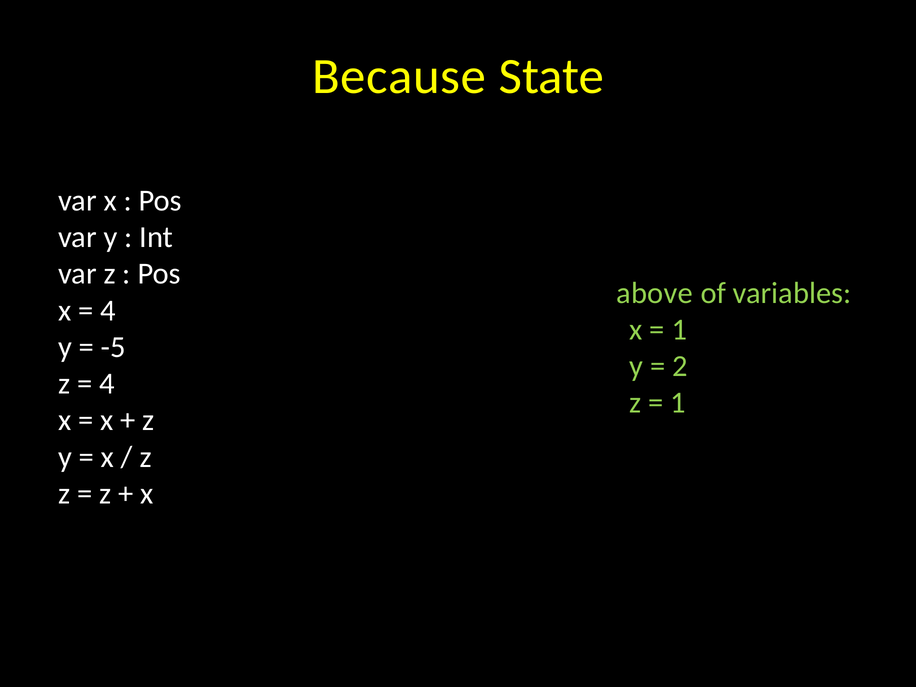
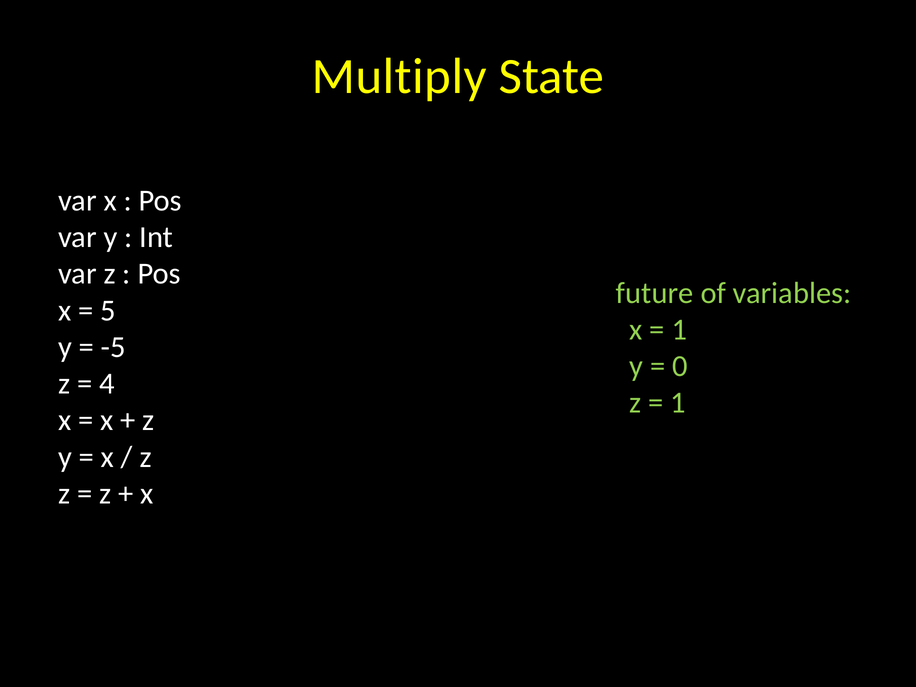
Because: Because -> Multiply (399, 76)
above: above -> future (655, 293)
4: 4 -> 5 (108, 310)
2: 2 -> 0 (680, 366)
